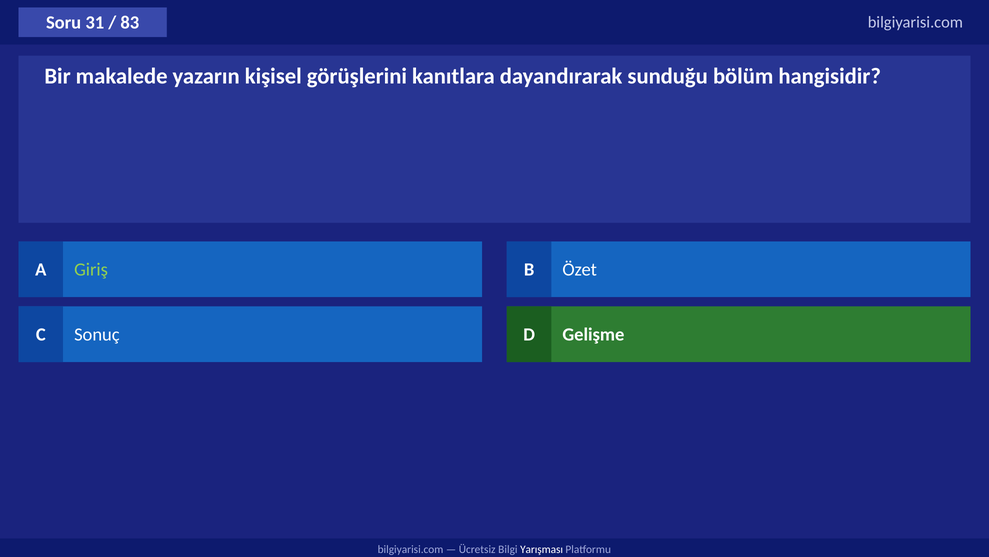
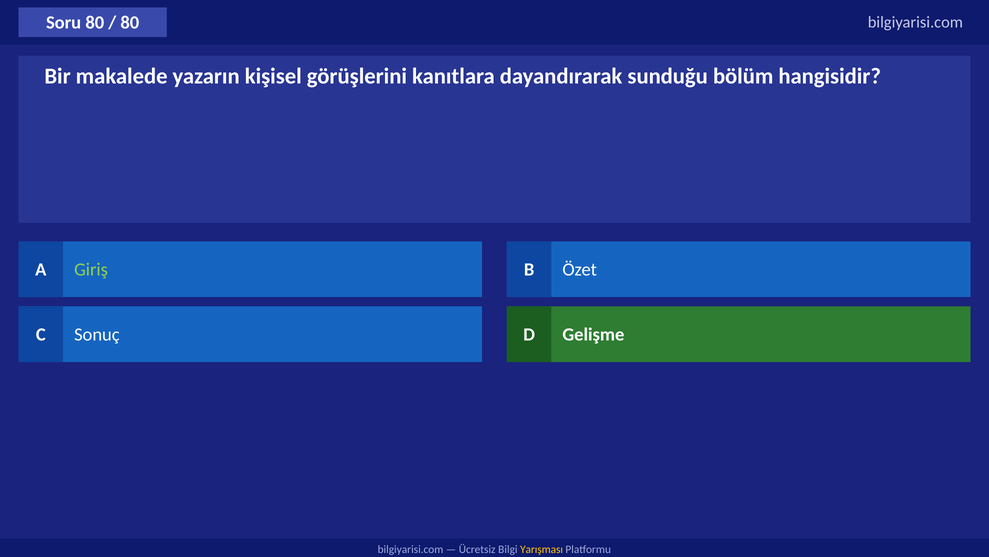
Soru 31: 31 -> 80 (95, 23)
83: 83 -> 80 (130, 23)
Yarışması colour: white -> yellow (542, 549)
